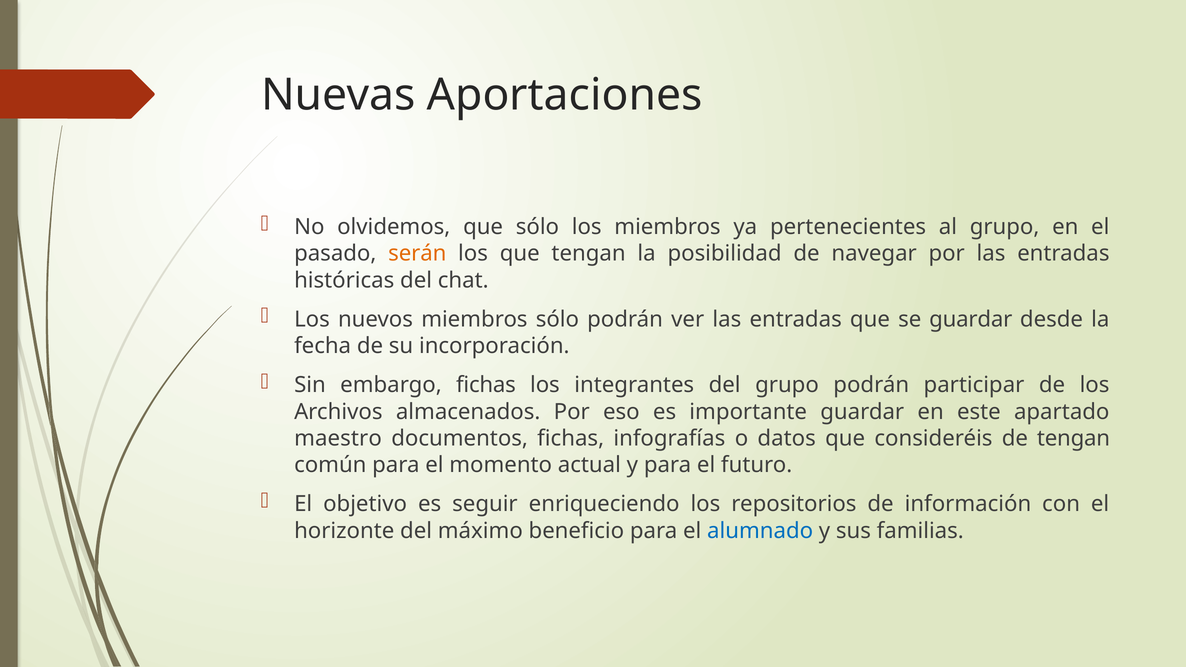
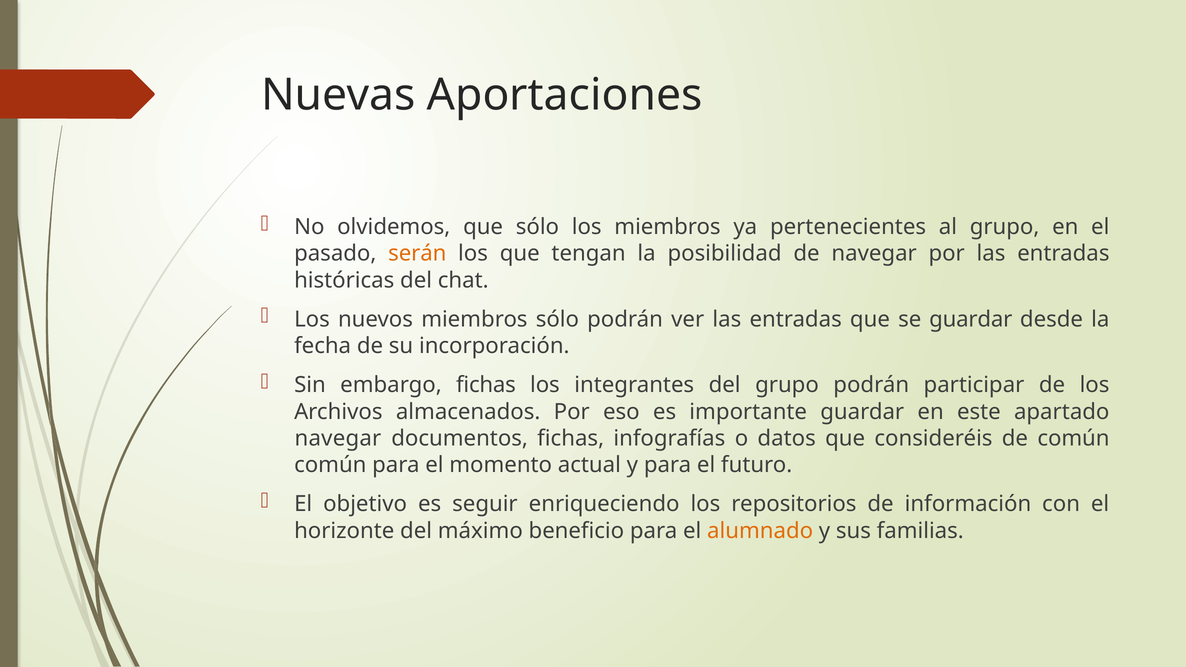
maestro: maestro -> navegar (338, 438)
de tengan: tengan -> común (1073, 438)
alumnado colour: blue -> orange (760, 531)
